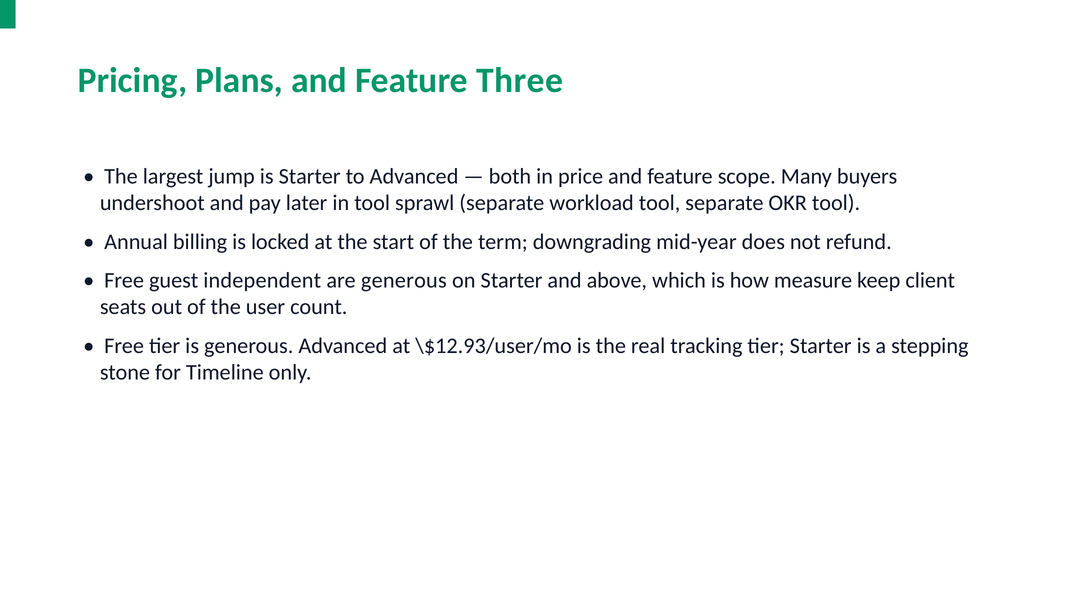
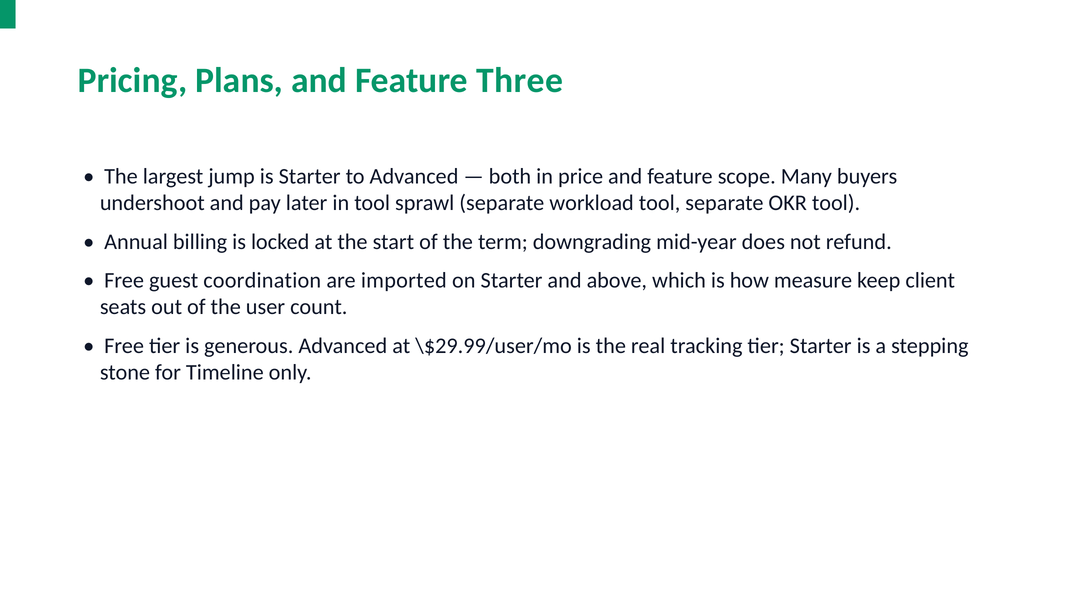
independent: independent -> coordination (262, 280)
are generous: generous -> imported (404, 280)
\$12.93/user/mo: \$12.93/user/mo -> \$29.99/user/mo (494, 346)
